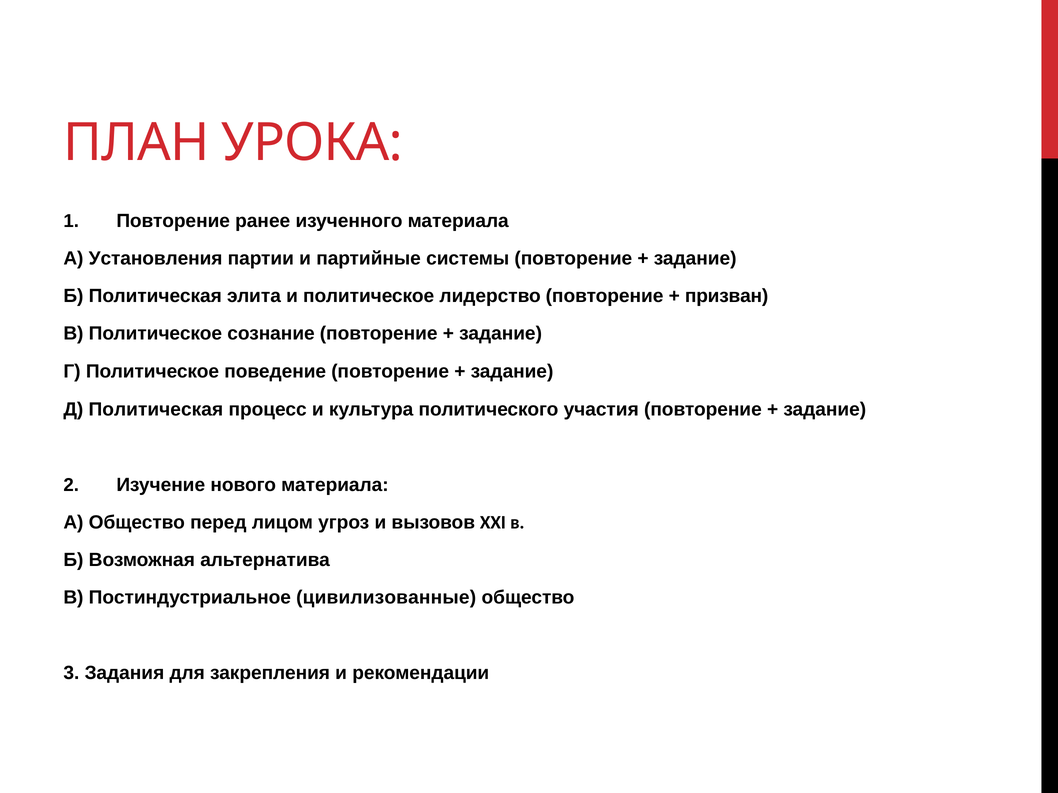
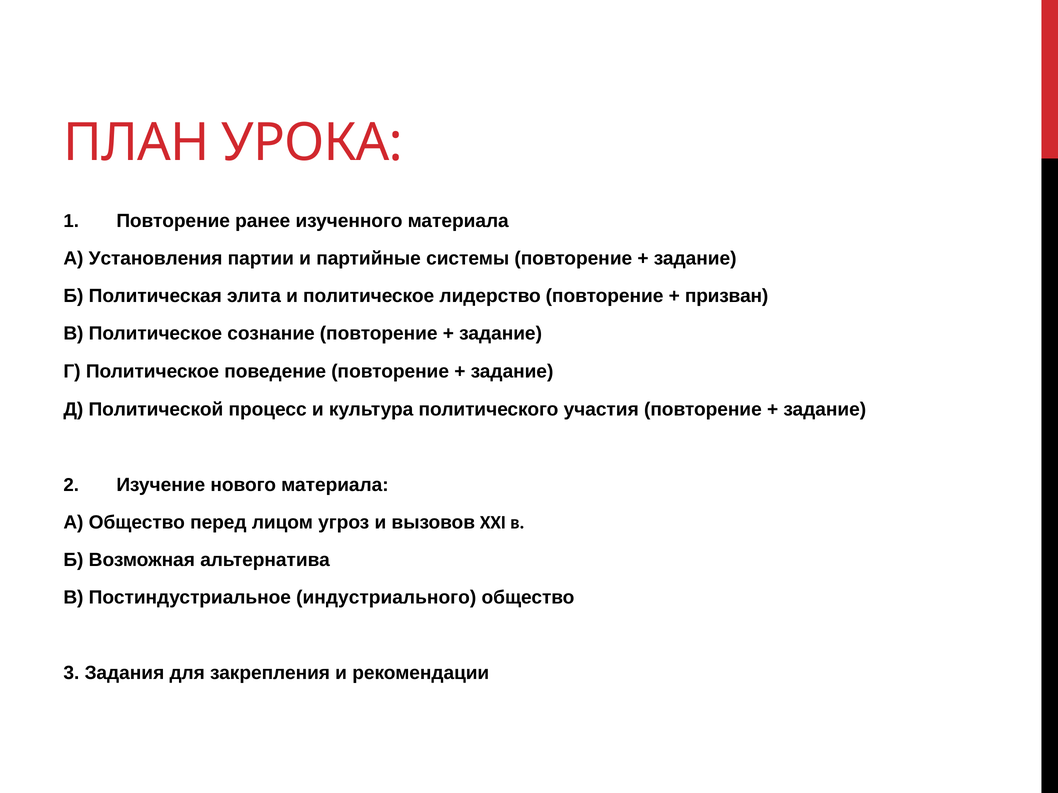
Д Политическая: Политическая -> Политической (156, 410)
цивилизованные: цивилизованные -> индустриального (386, 598)
